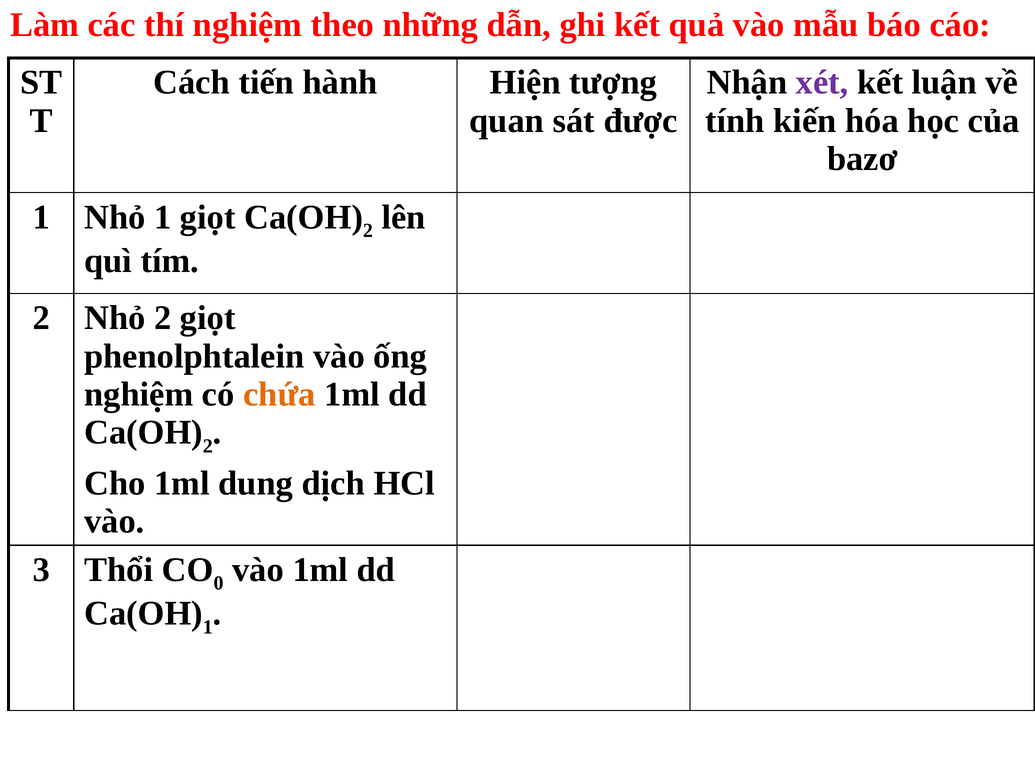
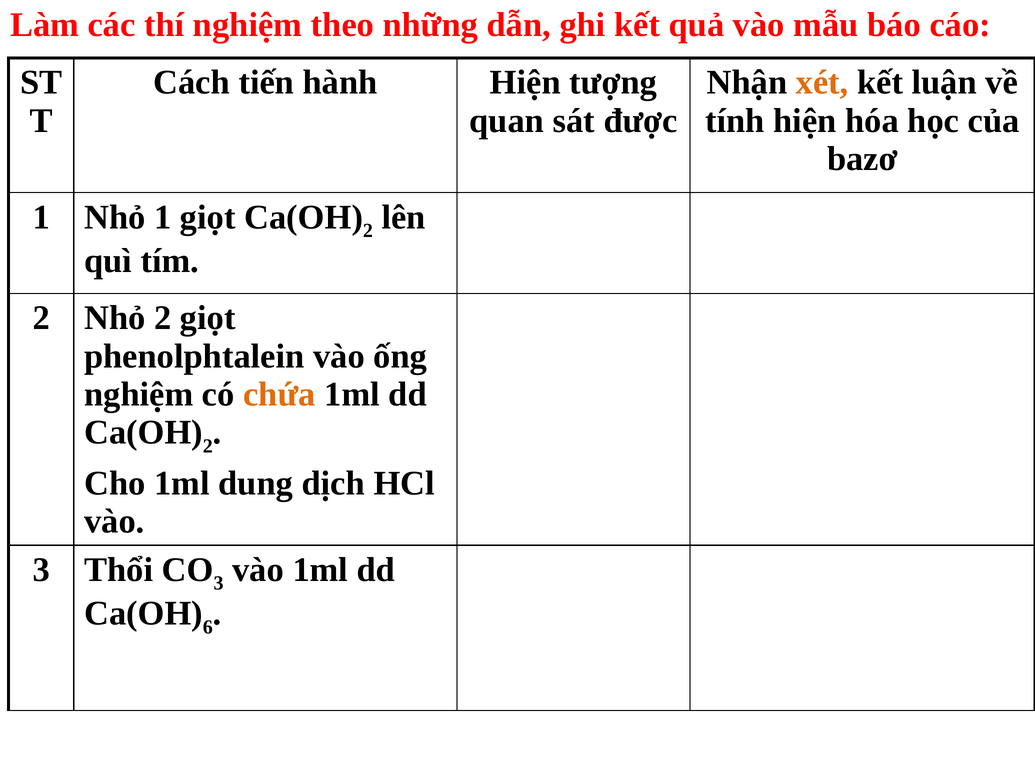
xét colour: purple -> orange (822, 82)
tính kiến: kiến -> hiện (805, 121)
0: 0 -> 3 (219, 583)
1: 1 -> 6 (208, 626)
